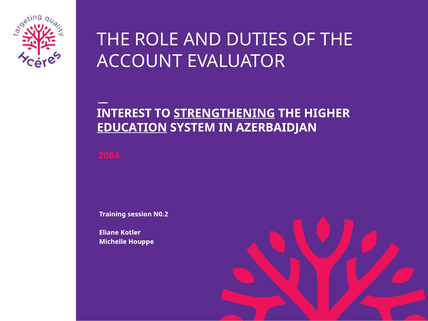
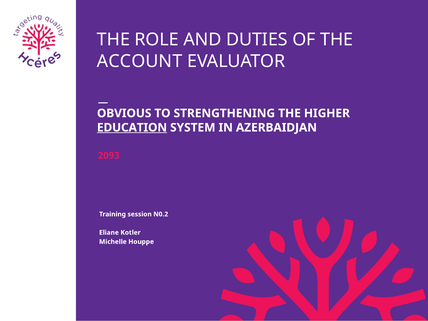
INTEREST: INTEREST -> OBVIOUS (124, 113)
STRENGTHENING underline: present -> none (224, 113)
2084: 2084 -> 2093 (109, 156)
